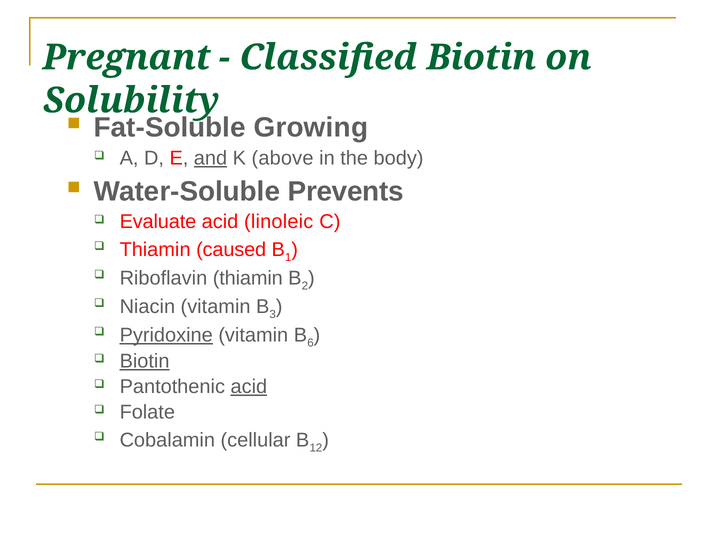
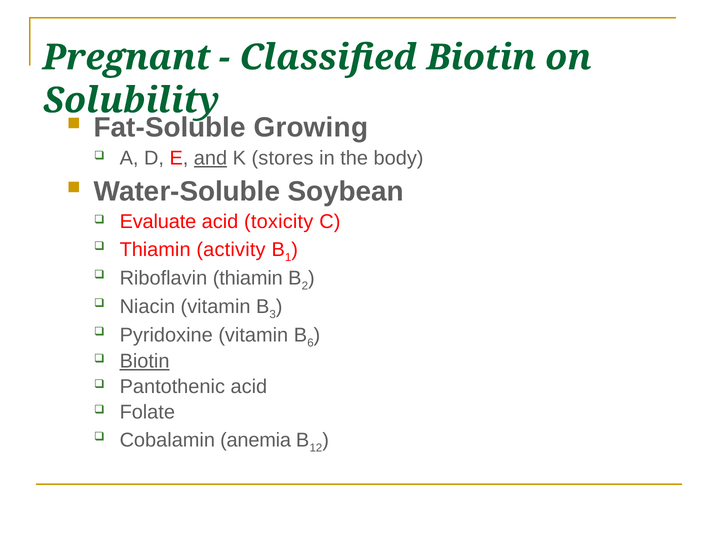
above: above -> stores (283, 158)
Prevents: Prevents -> Soybean (346, 192)
linoleic: linoleic -> toxicity (279, 222)
caused: caused -> activity (231, 250)
Pyridoxine underline: present -> none (166, 335)
acid underline: present -> none (249, 387)
cellular: cellular -> anemia (256, 440)
